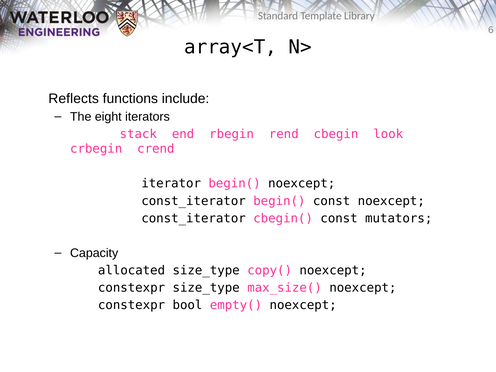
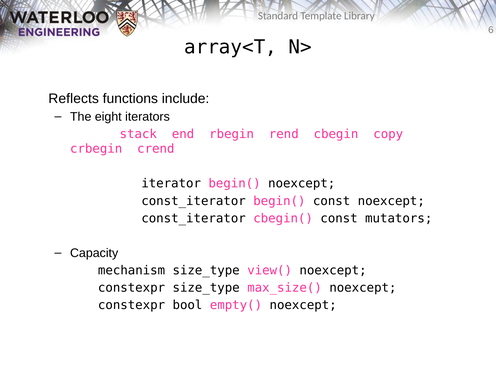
look: look -> copy (388, 134)
allocated: allocated -> mechanism (132, 270)
copy(: copy( -> view( (270, 270)
